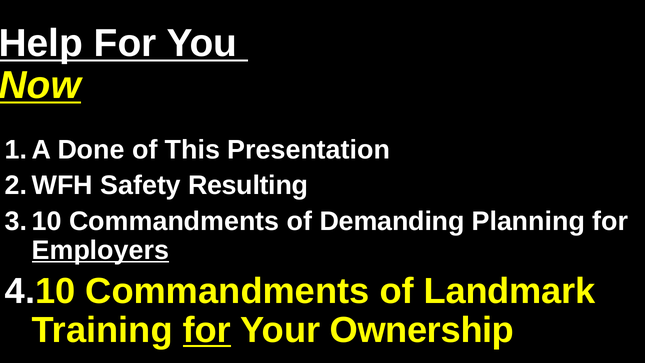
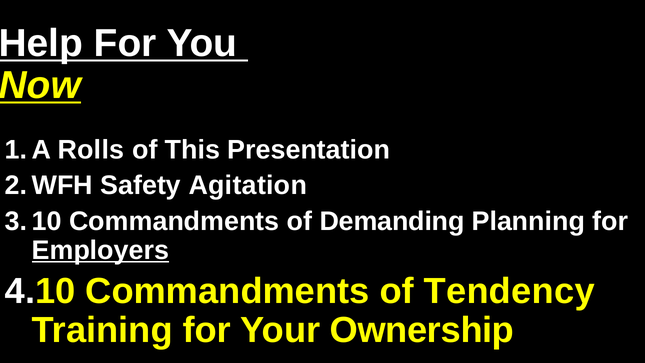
Done: Done -> Rolls (91, 150)
Resulting: Resulting -> Agitation (248, 185)
Landmark: Landmark -> Tendency (509, 291)
for underline: present -> none (207, 330)
